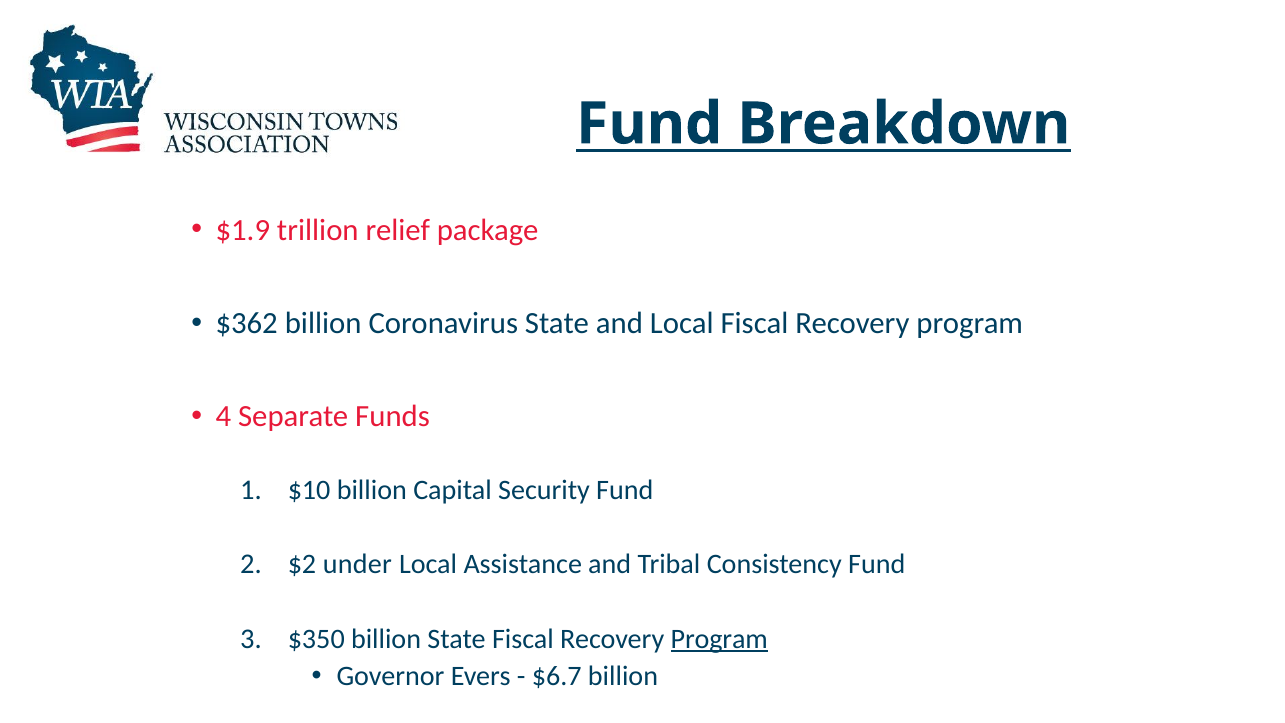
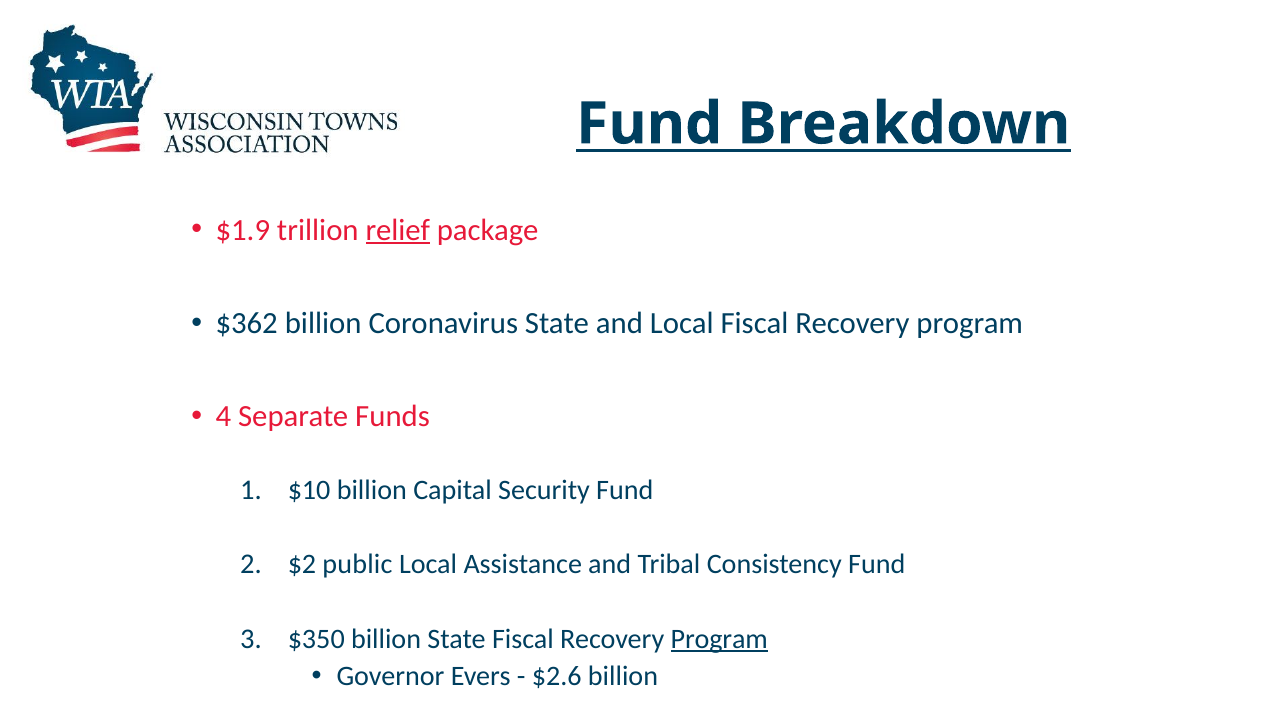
relief underline: none -> present (398, 230)
under: under -> public (357, 564)
$6.7: $6.7 -> $2.6 (557, 676)
